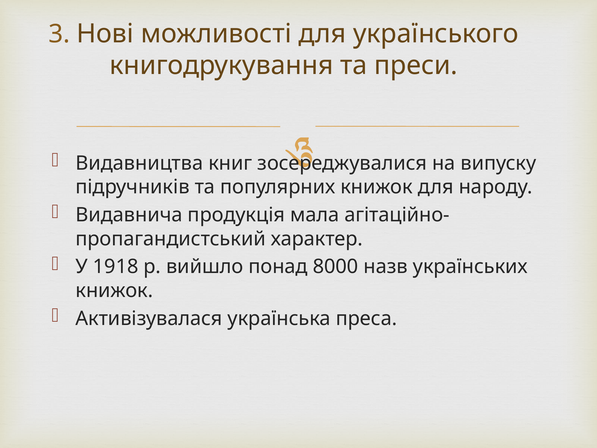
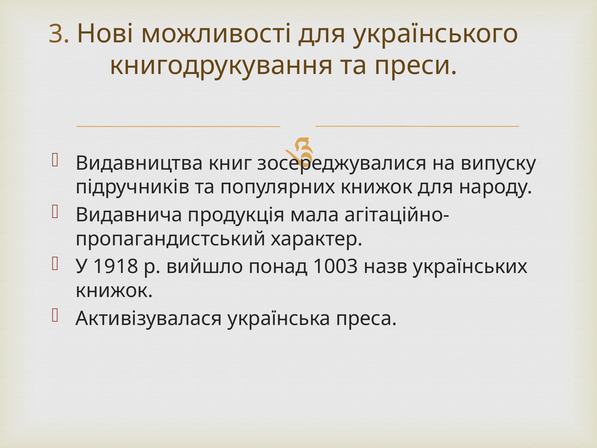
8000: 8000 -> 1003 (336, 267)
